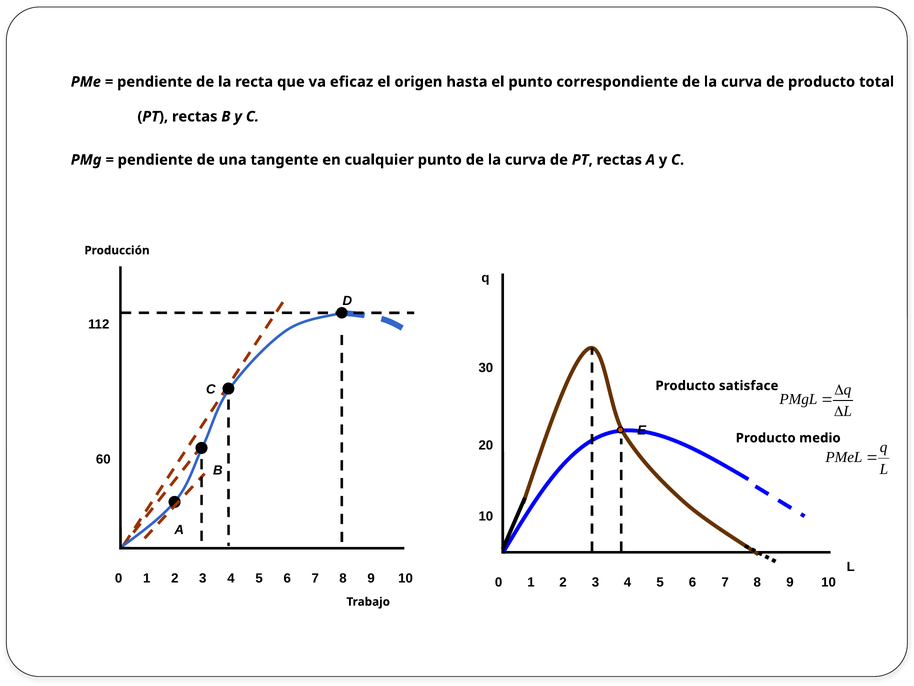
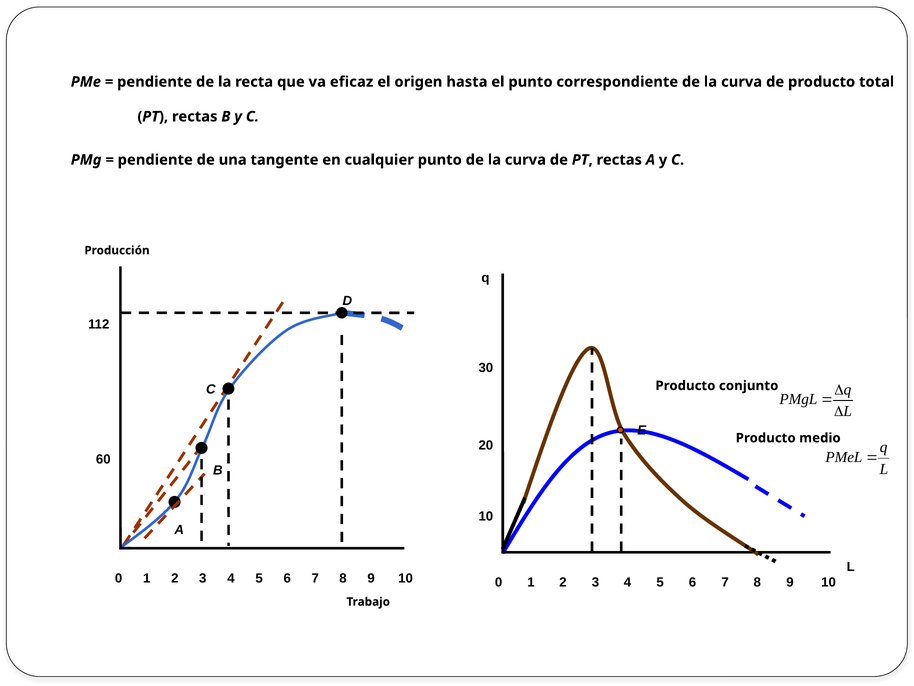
satisface: satisface -> conjunto (749, 385)
